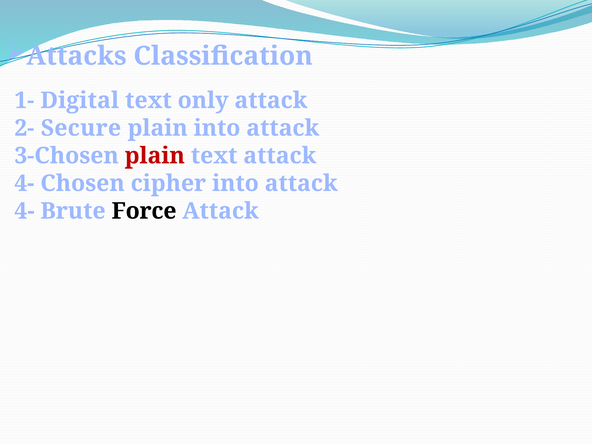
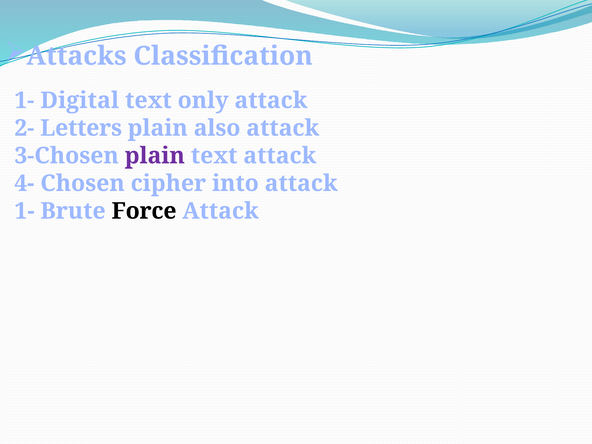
Secure: Secure -> Letters (81, 128)
plain into: into -> also (217, 128)
plain colour: red -> purple (155, 156)
4-: 4- -> 1- (24, 211)
